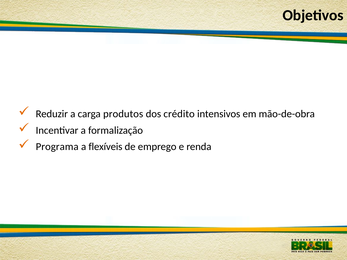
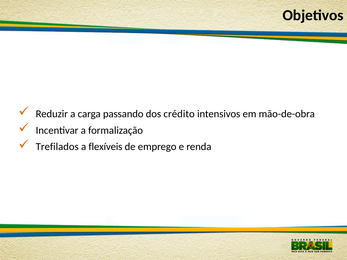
produtos: produtos -> passando (123, 114)
Programa: Programa -> Trefilados (57, 147)
